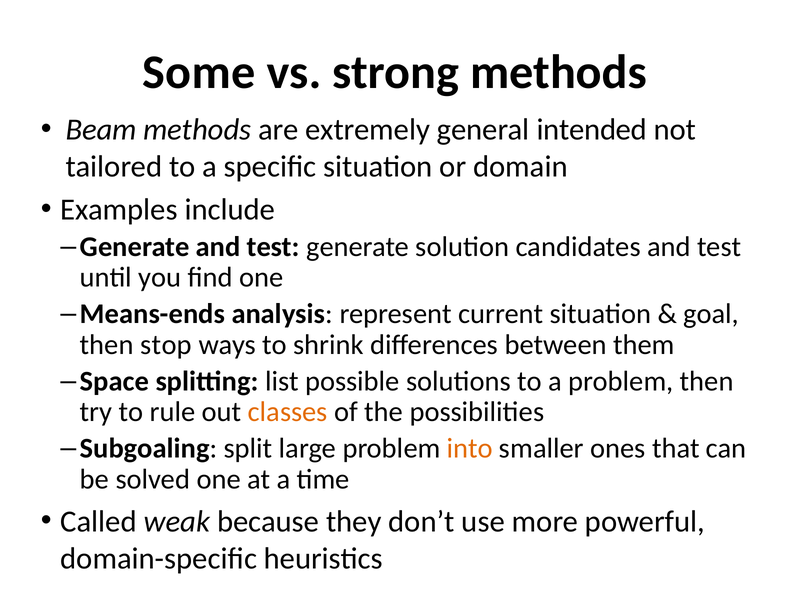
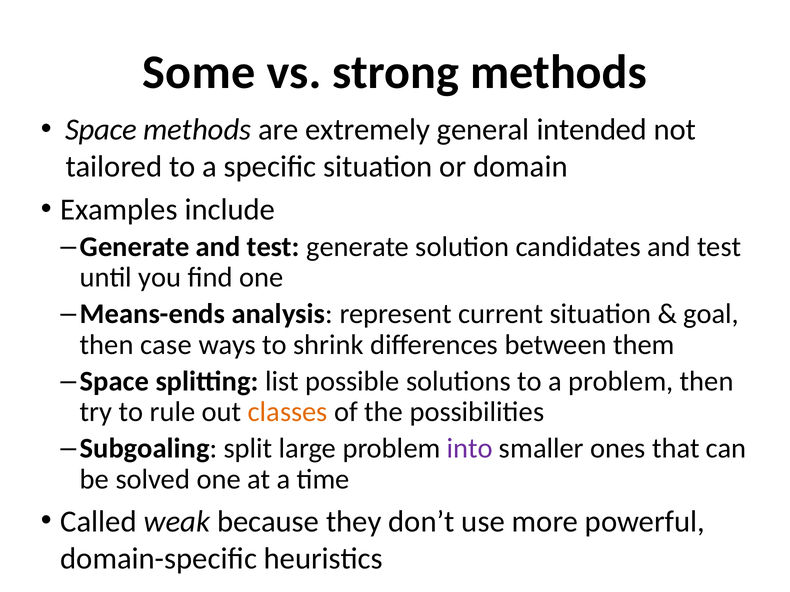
Beam: Beam -> Space (101, 130)
stop: stop -> case (166, 345)
into colour: orange -> purple (470, 449)
